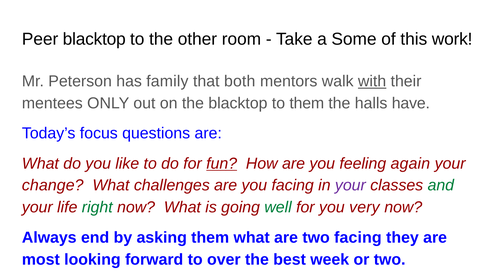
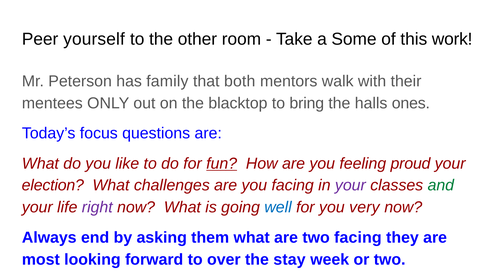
Peer blacktop: blacktop -> yourself (94, 39)
with underline: present -> none (372, 81)
to them: them -> bring (307, 103)
have: have -> ones (411, 103)
again: again -> proud (411, 163)
change: change -> election (53, 185)
right colour: green -> purple (97, 207)
well colour: green -> blue (278, 207)
best: best -> stay (290, 259)
